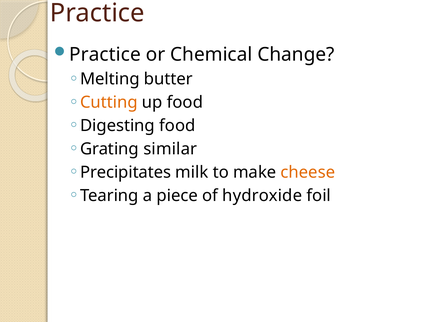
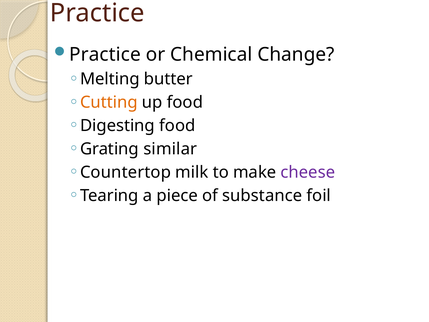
Precipitates: Precipitates -> Countertop (125, 172)
cheese colour: orange -> purple (308, 172)
hydroxide: hydroxide -> substance (262, 196)
